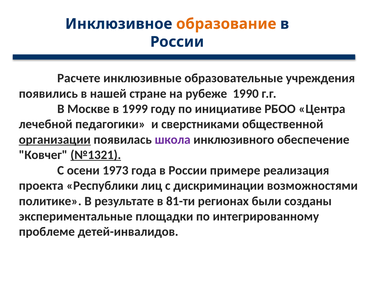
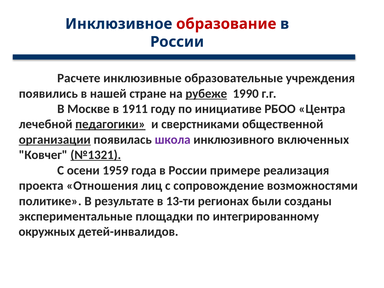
образование colour: orange -> red (226, 24)
рубеже underline: none -> present (206, 94)
1999: 1999 -> 1911 (135, 109)
педагогики underline: none -> present (110, 124)
обеспечение: обеспечение -> включенных (313, 140)
1973: 1973 -> 1959 (115, 170)
Республики: Республики -> Отношения (102, 186)
дискриминации: дискриминации -> сопровождение (219, 186)
81-ти: 81-ти -> 13-ти (181, 201)
проблеме: проблеме -> окружных (47, 232)
